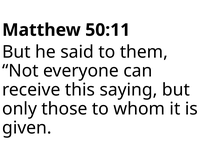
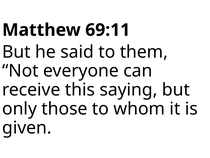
50:11: 50:11 -> 69:11 (108, 30)
